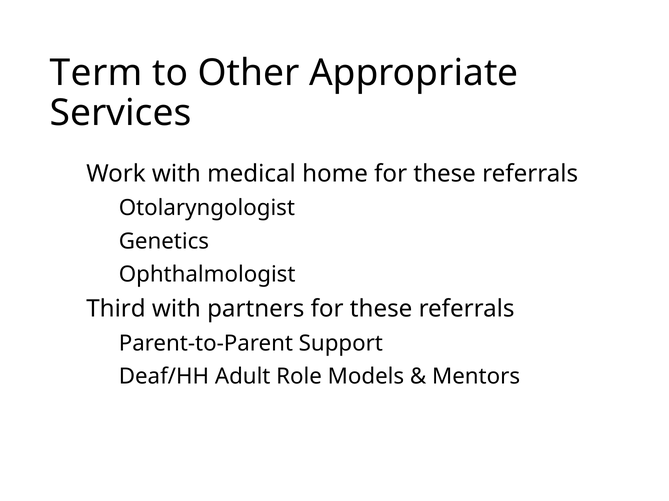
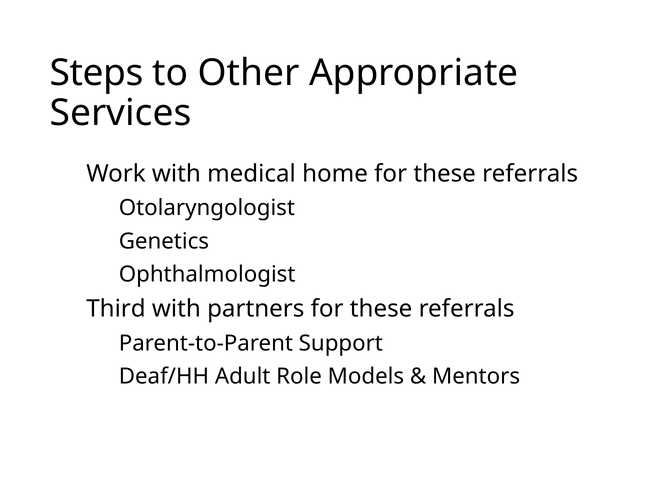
Term: Term -> Steps (96, 73)
